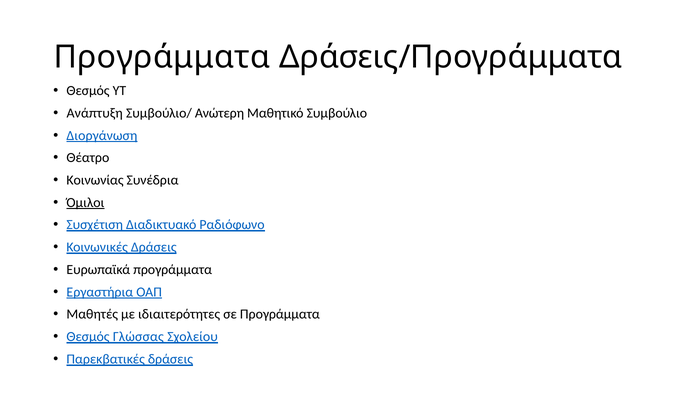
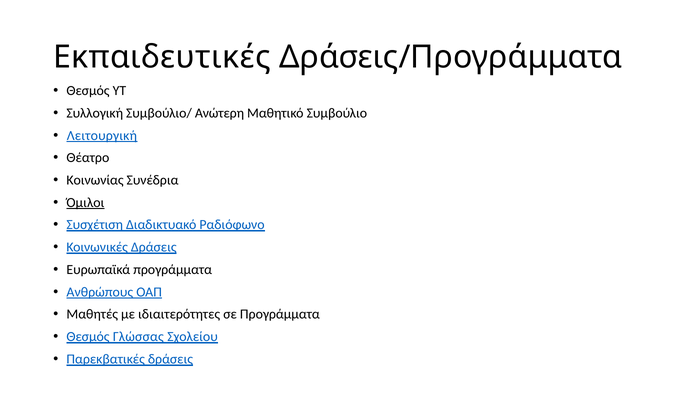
Προγράμματα: Προγράμματα -> Εκπαιδευτικές (162, 57)
Ανάπτυξη: Ανάπτυξη -> Συλλογική (95, 113)
Διοργάνωση: Διοργάνωση -> Λειτουργική (102, 135)
Εργαστήρια: Εργαστήρια -> Ανθρώπους (100, 292)
